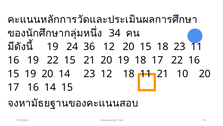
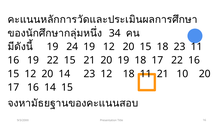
24 36: 36 -> 19 (89, 46)
15 19: 19 -> 12 (30, 73)
